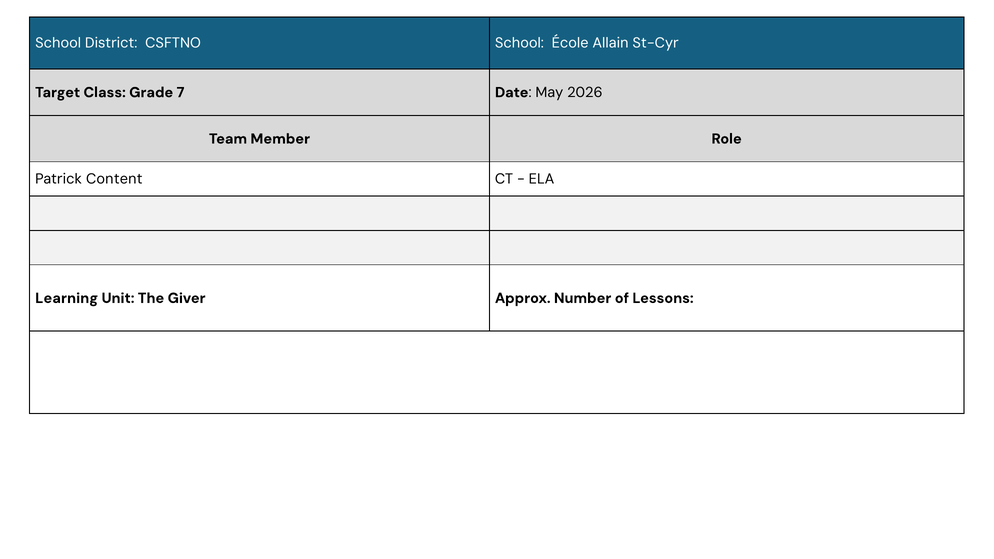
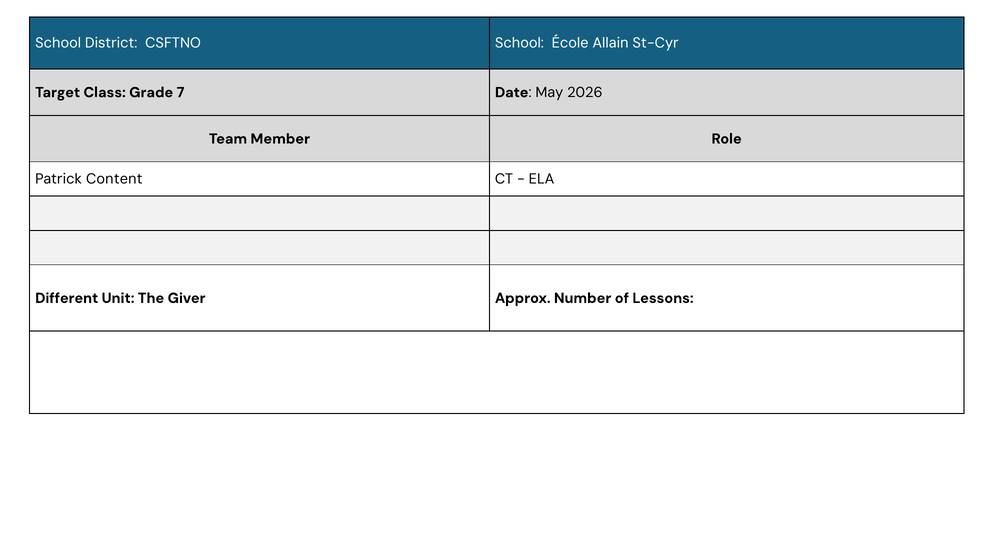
Learning: Learning -> Different (67, 298)
